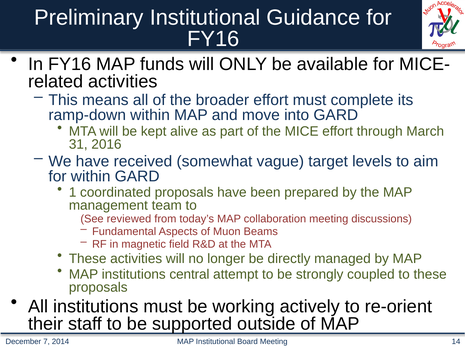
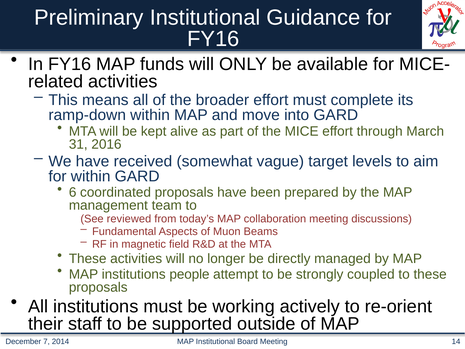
1: 1 -> 6 (73, 192)
central: central -> people (189, 274)
